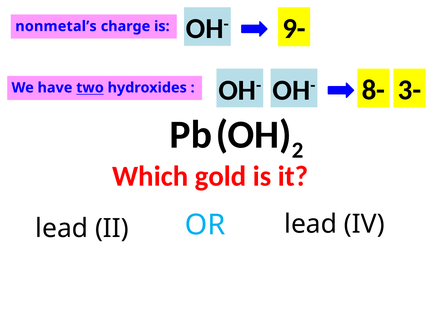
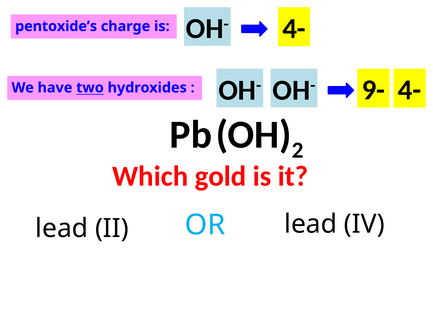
nonmetal’s: nonmetal’s -> pentoxide’s (56, 26)
is OH- 9-: 9- -> 4- (294, 29)
3-: 3- -> 4- (410, 90)
8-: 8- -> 9- (373, 90)
